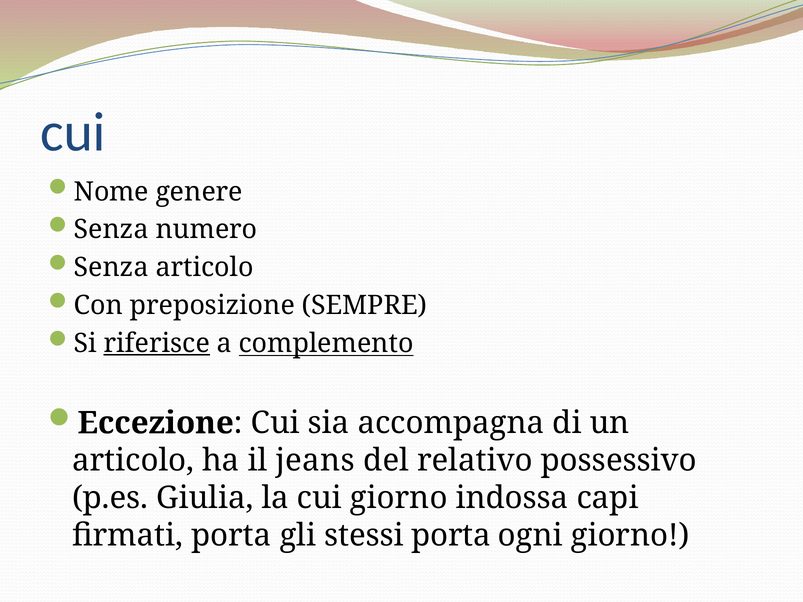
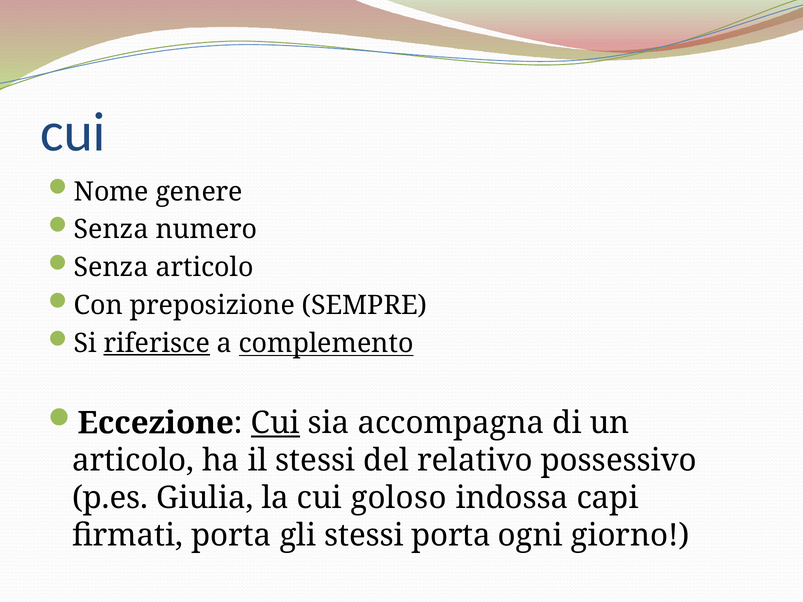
Cui underline: none -> present (275, 423)
il jeans: jeans -> stessi (315, 461)
cui giorno: giorno -> goloso (399, 498)
